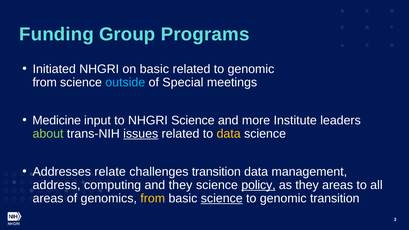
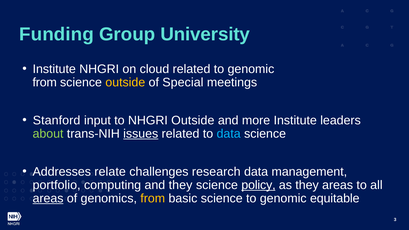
Programs: Programs -> University (205, 34)
Initiated: Initiated -> Institute (54, 69)
on basic: basic -> cloud (154, 69)
outside colour: light blue -> yellow (125, 82)
Medicine: Medicine -> Stanford (57, 120)
NHGRI Science: Science -> Outside (193, 120)
data colour: yellow -> light blue (229, 134)
challenges transition: transition -> research (216, 172)
address: address -> portfolio (57, 185)
areas underline: none -> present (48, 198)
science underline: present -> none (222, 198)
genomic transition: transition -> equitable (335, 198)
